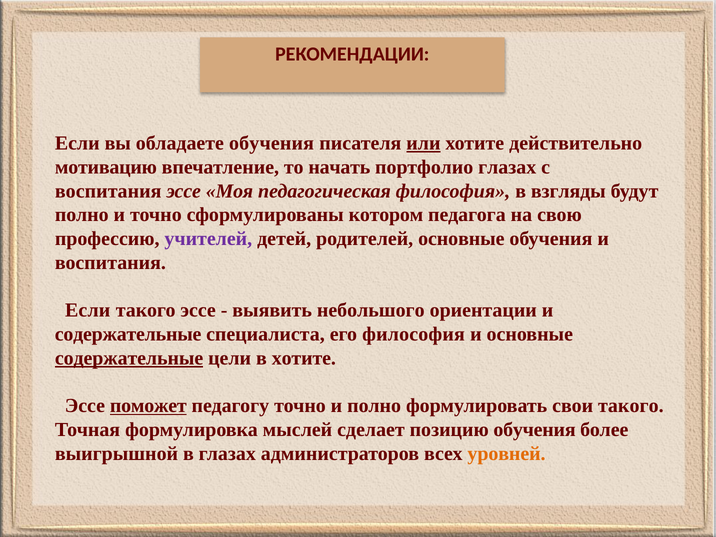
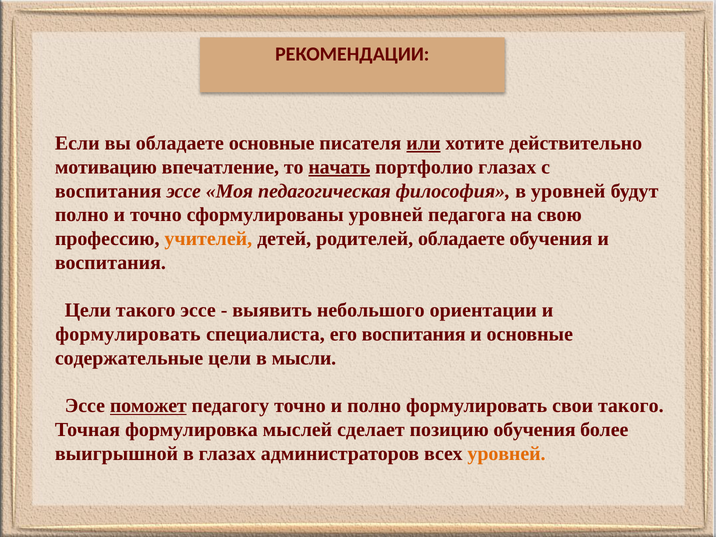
обладаете обучения: обучения -> основные (272, 143)
начать underline: none -> present (339, 167)
в взгляды: взгляды -> уровней (568, 191)
сформулированы котором: котором -> уровней (386, 215)
учителей colour: purple -> orange (208, 239)
родителей основные: основные -> обладаете (461, 239)
Если: Если -> Цели (88, 310)
содержательные: содержательные -> формулировать (128, 334)
его философия: философия -> воспитания (414, 334)
содержательные underline: present -> none (129, 358)
в хотите: хотите -> мысли (304, 358)
